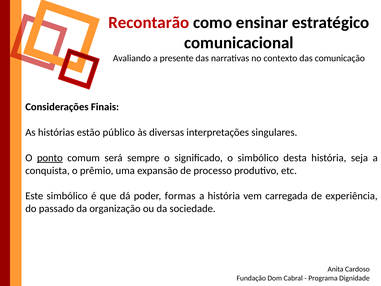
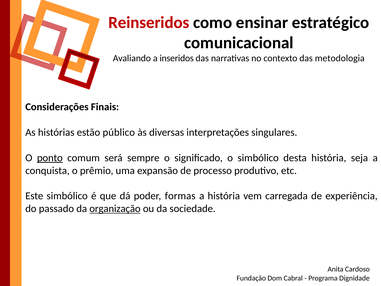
Recontarão: Recontarão -> Reinseridos (149, 22)
presente: presente -> inseridos (177, 58)
comunicação: comunicação -> metodologia (340, 58)
organização underline: none -> present (115, 208)
